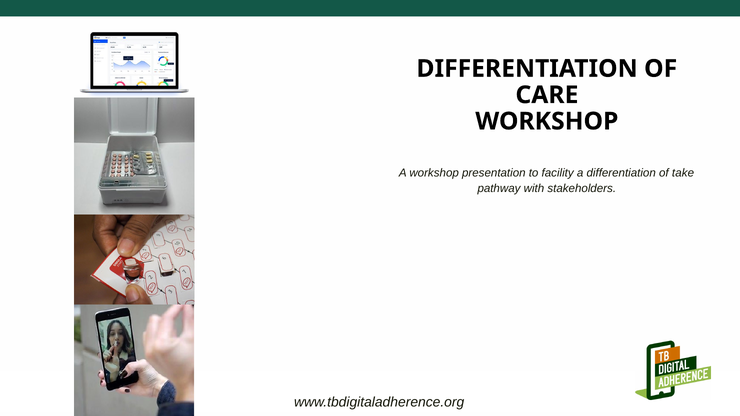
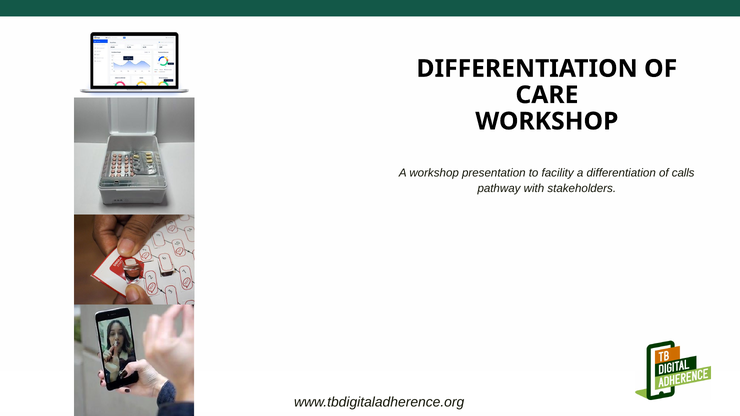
take: take -> calls (683, 173)
